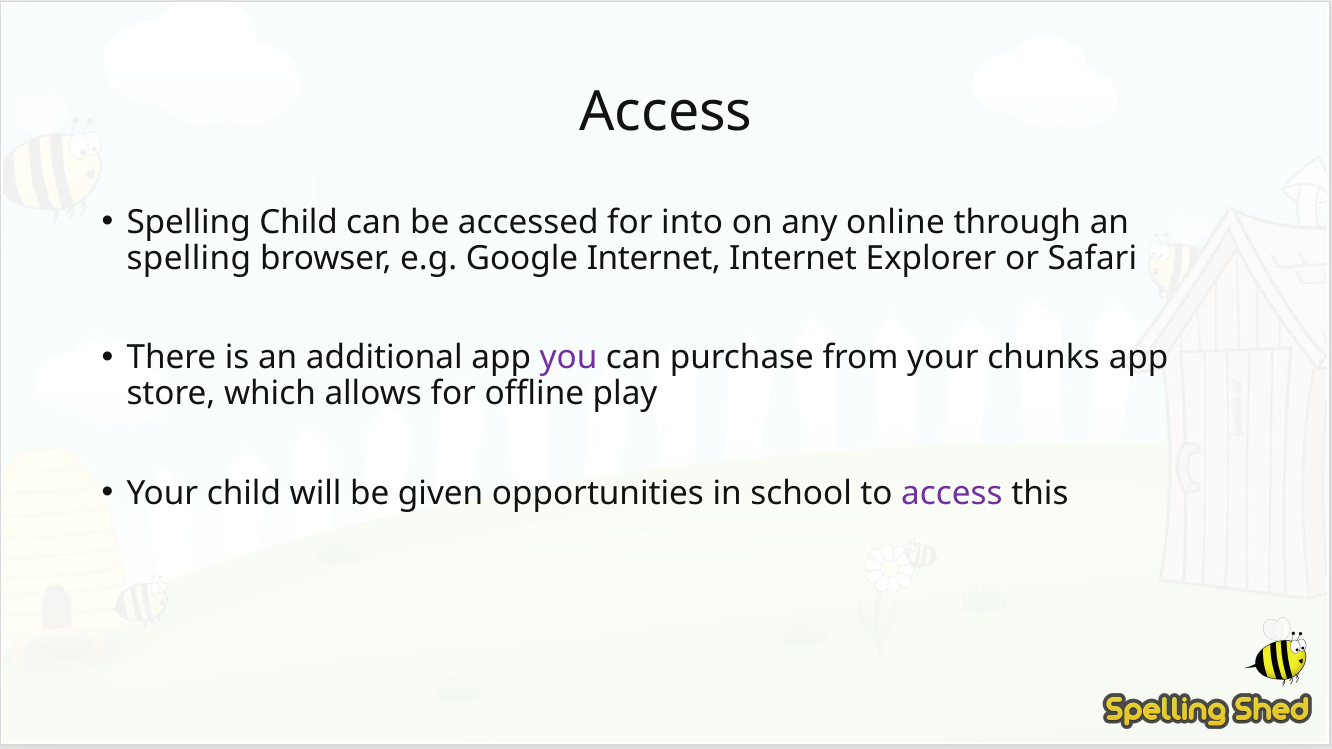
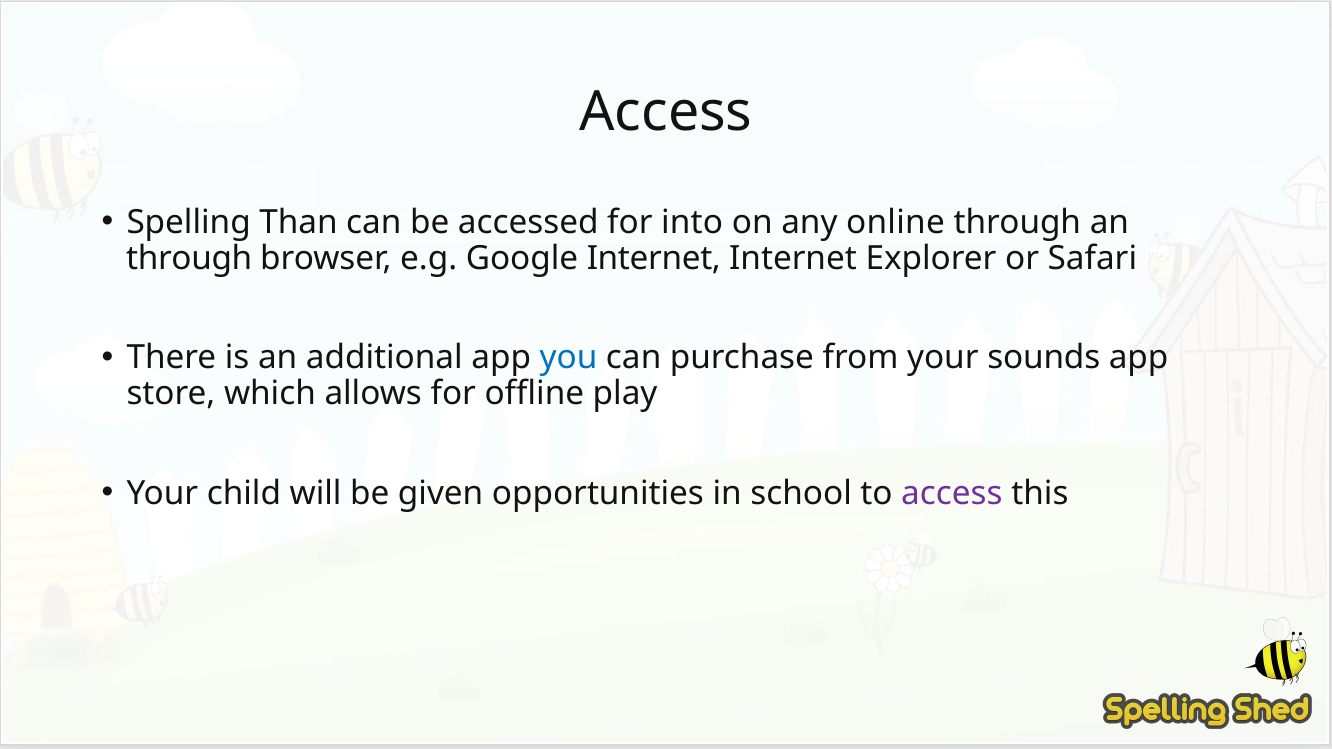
Spelling Child: Child -> Than (299, 222)
spelling: spelling -> through (189, 258)
you colour: purple -> blue (569, 358)
chunks: chunks -> sounds (1044, 358)
